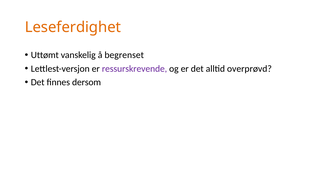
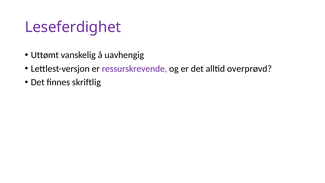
Leseferdighet colour: orange -> purple (73, 27)
begrenset: begrenset -> uavhengig (124, 55)
dersom: dersom -> skriftlig (86, 82)
